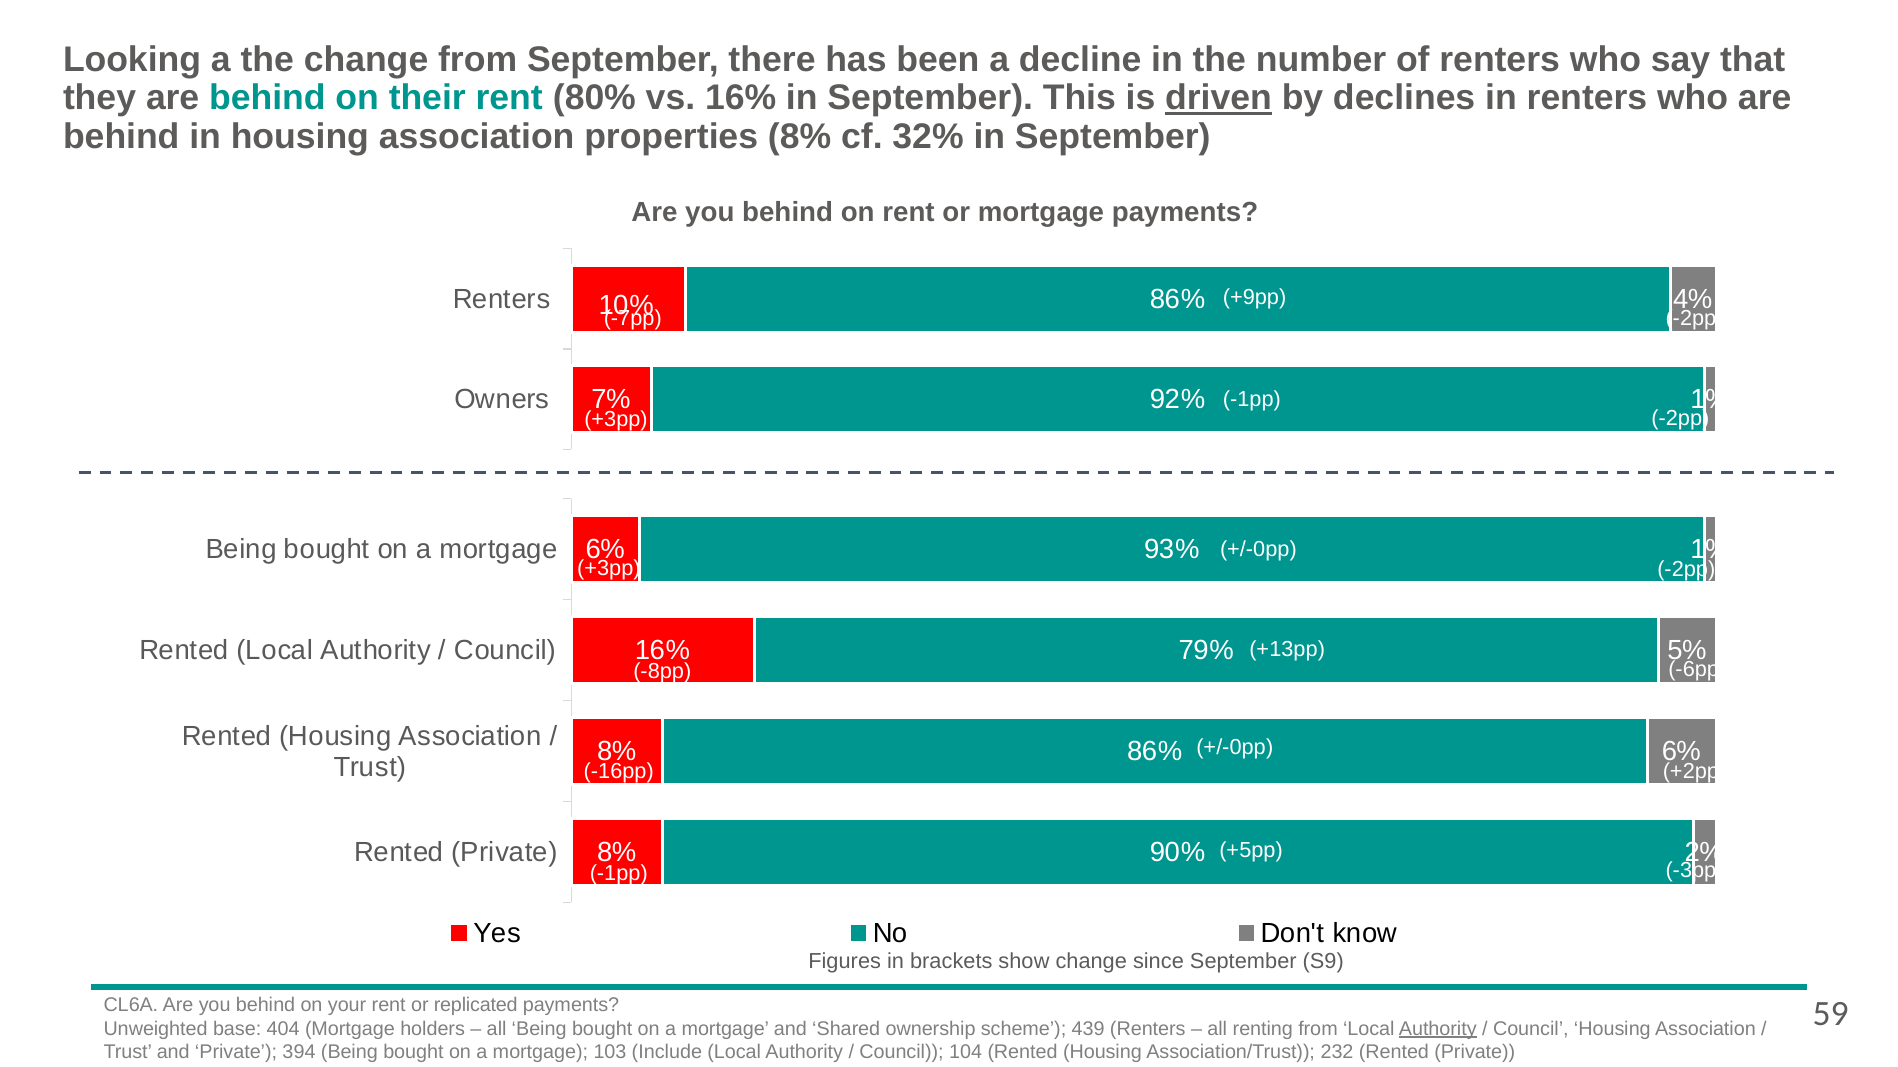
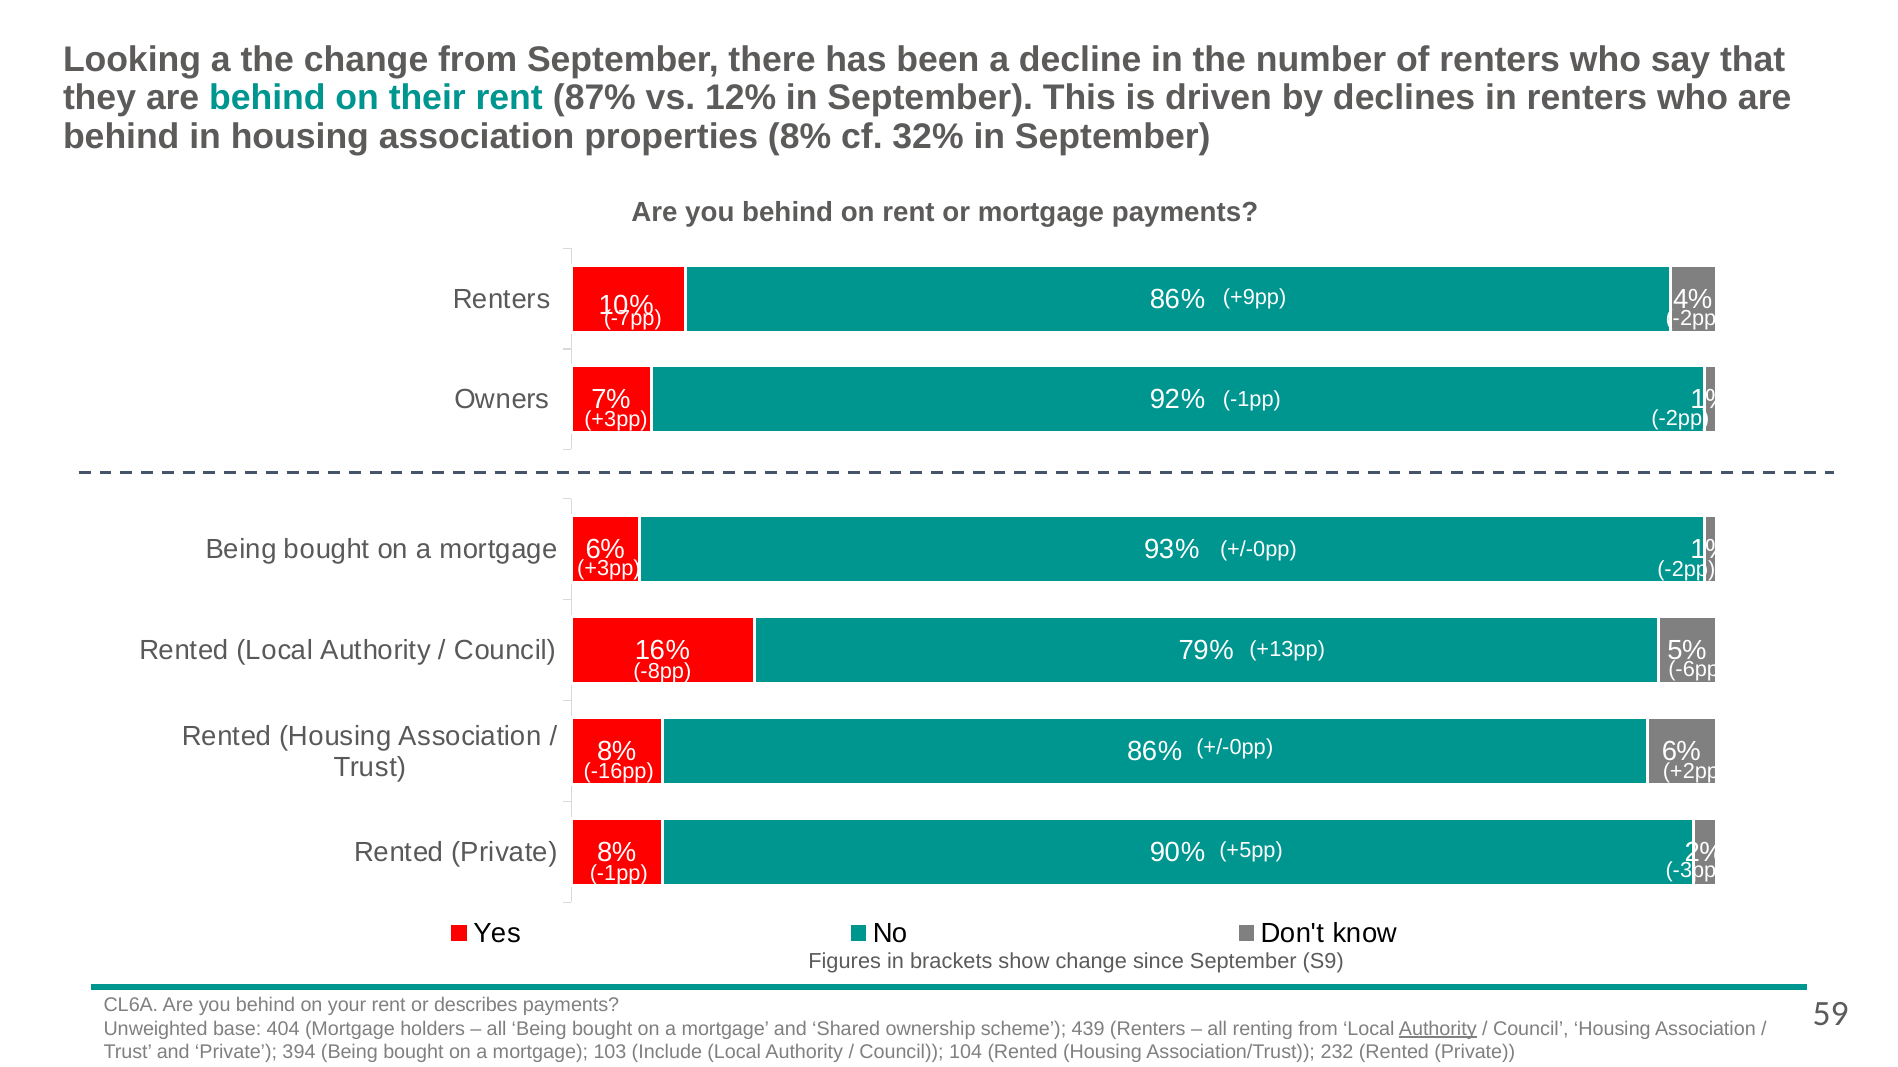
80%: 80% -> 87% (594, 98)
vs 16%: 16% -> 12% (741, 98)
driven underline: present -> none (1219, 98)
replicated: replicated -> describes (476, 1005)
